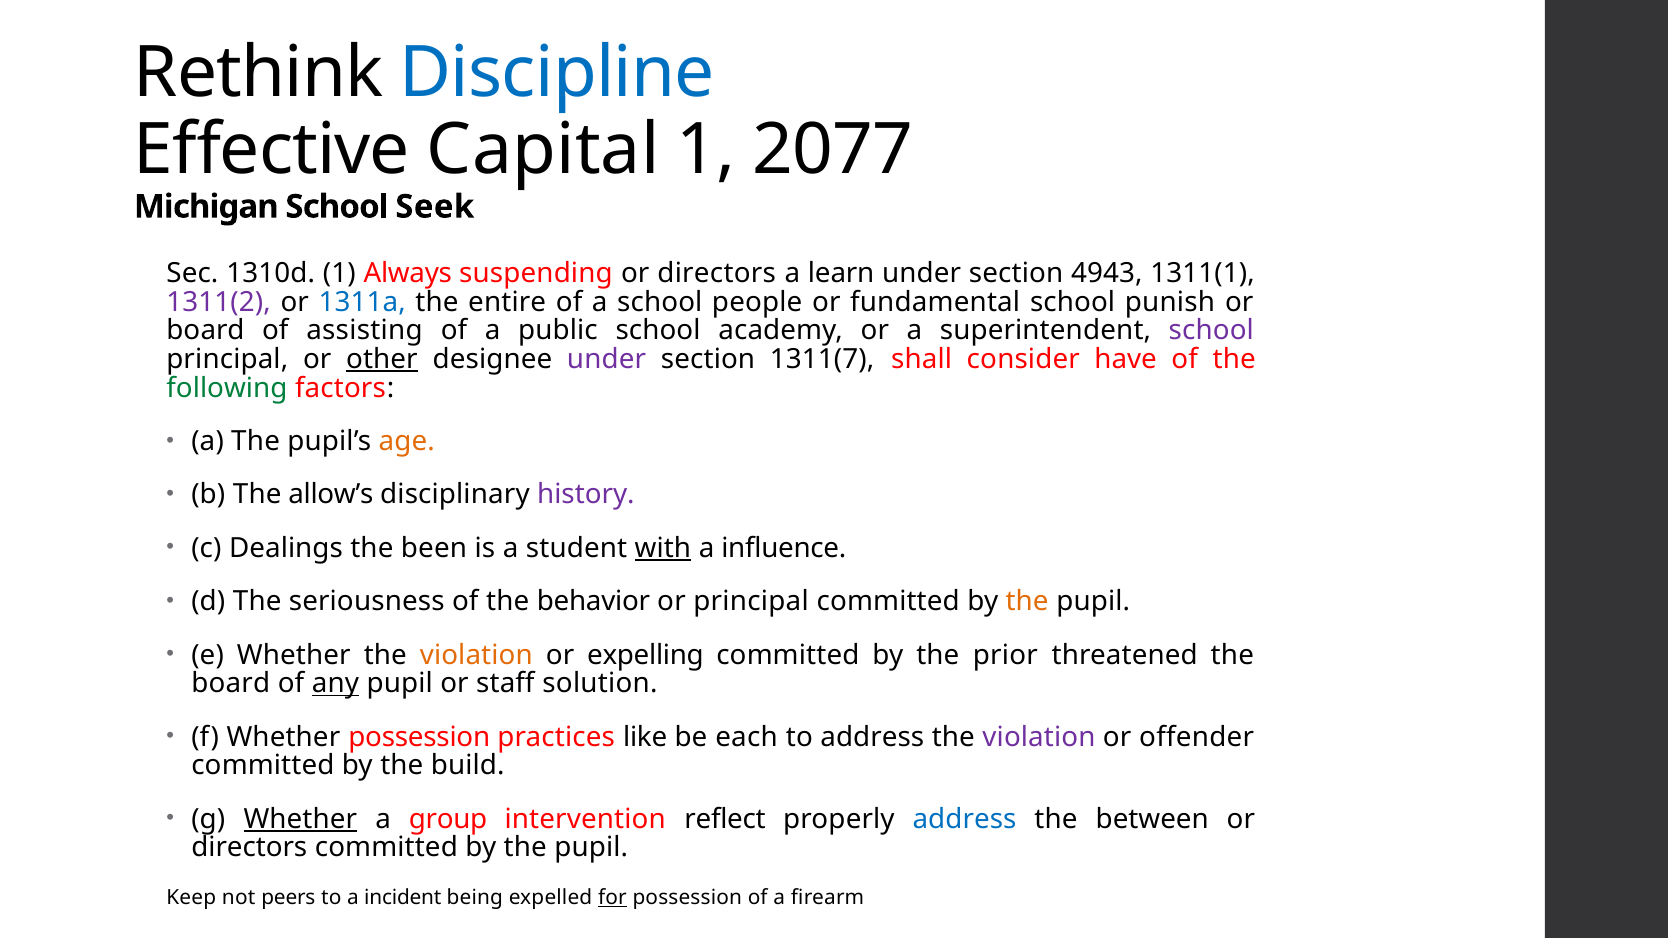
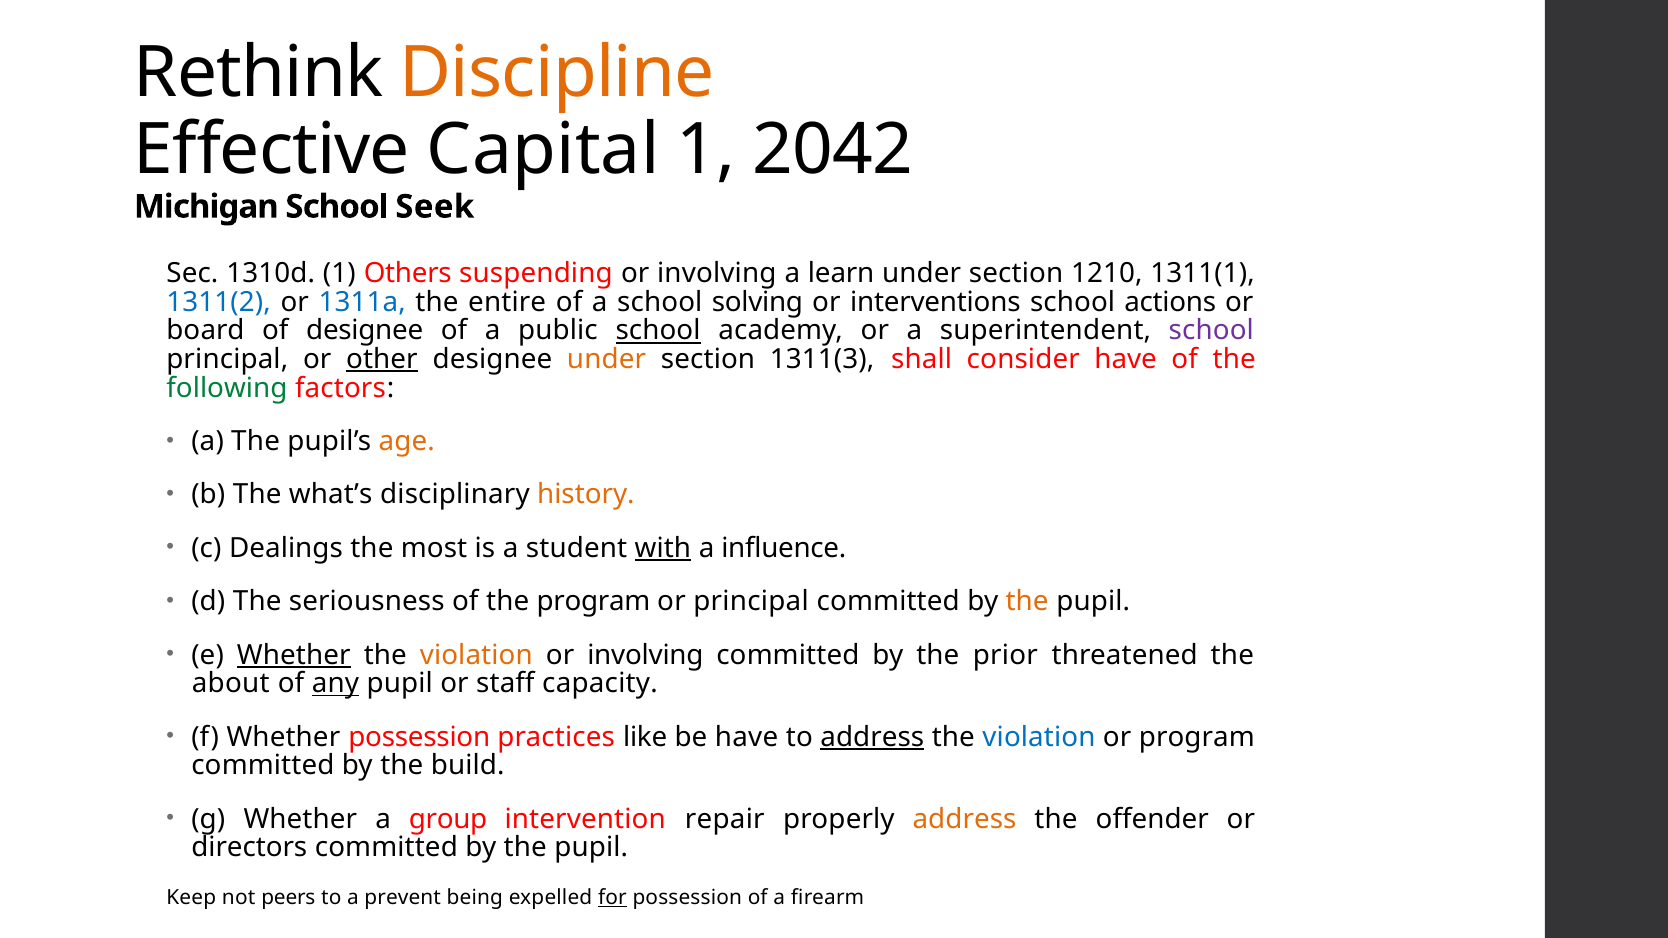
Discipline colour: blue -> orange (557, 73)
2077: 2077 -> 2042 (833, 150)
Always: Always -> Others (408, 274)
suspending or directors: directors -> involving (717, 274)
4943: 4943 -> 1210 (1107, 274)
1311(2 colour: purple -> blue (219, 302)
people: people -> solving (757, 302)
fundamental: fundamental -> interventions (935, 302)
punish: punish -> actions (1170, 302)
of assisting: assisting -> designee (365, 331)
school underline: none -> present (658, 331)
under colour: purple -> orange (607, 359)
1311(7: 1311(7 -> 1311(3 (822, 359)
allow’s: allow’s -> what’s (331, 495)
history colour: purple -> orange (586, 495)
been: been -> most (434, 548)
the behavior: behavior -> program (593, 602)
Whether underline: none -> present (294, 655)
expelling: expelling -> involving (645, 655)
board: board -> about (231, 684)
solution: solution -> capacity (600, 684)
be each: each -> have (747, 737)
address underline: none -> present (872, 737)
violation colour: purple -> blue (1039, 737)
or offender: offender -> program (1197, 737)
Whether underline: present -> none (300, 819)
reflect: reflect -> repair (725, 819)
address colour: blue -> orange (965, 819)
between: between -> offender (1152, 819)
incident: incident -> prevent (403, 898)
